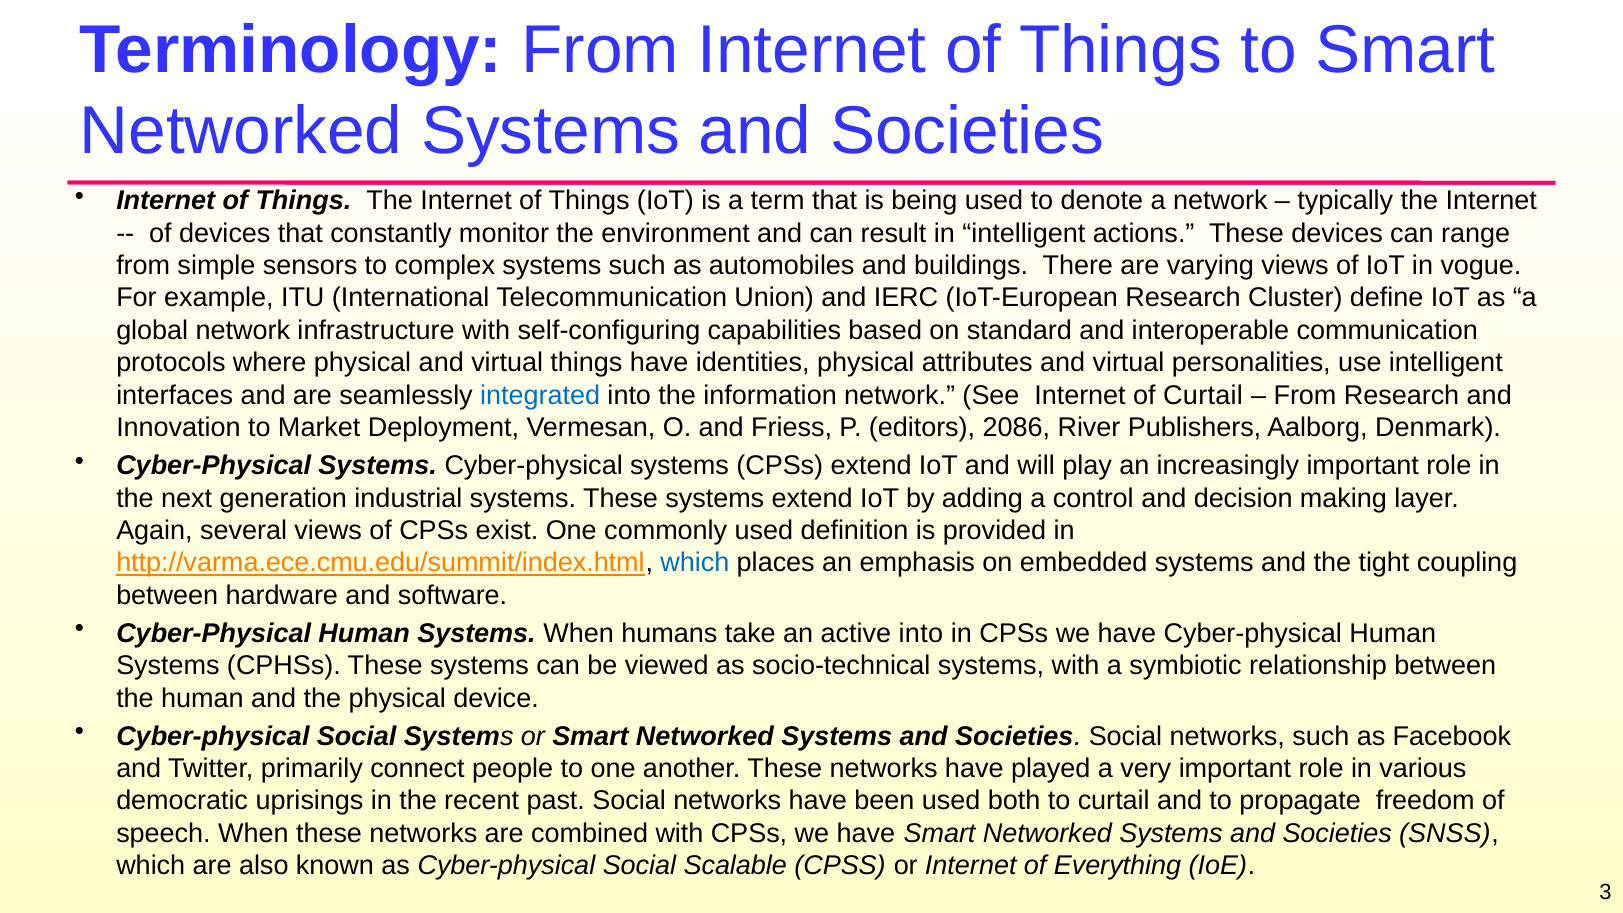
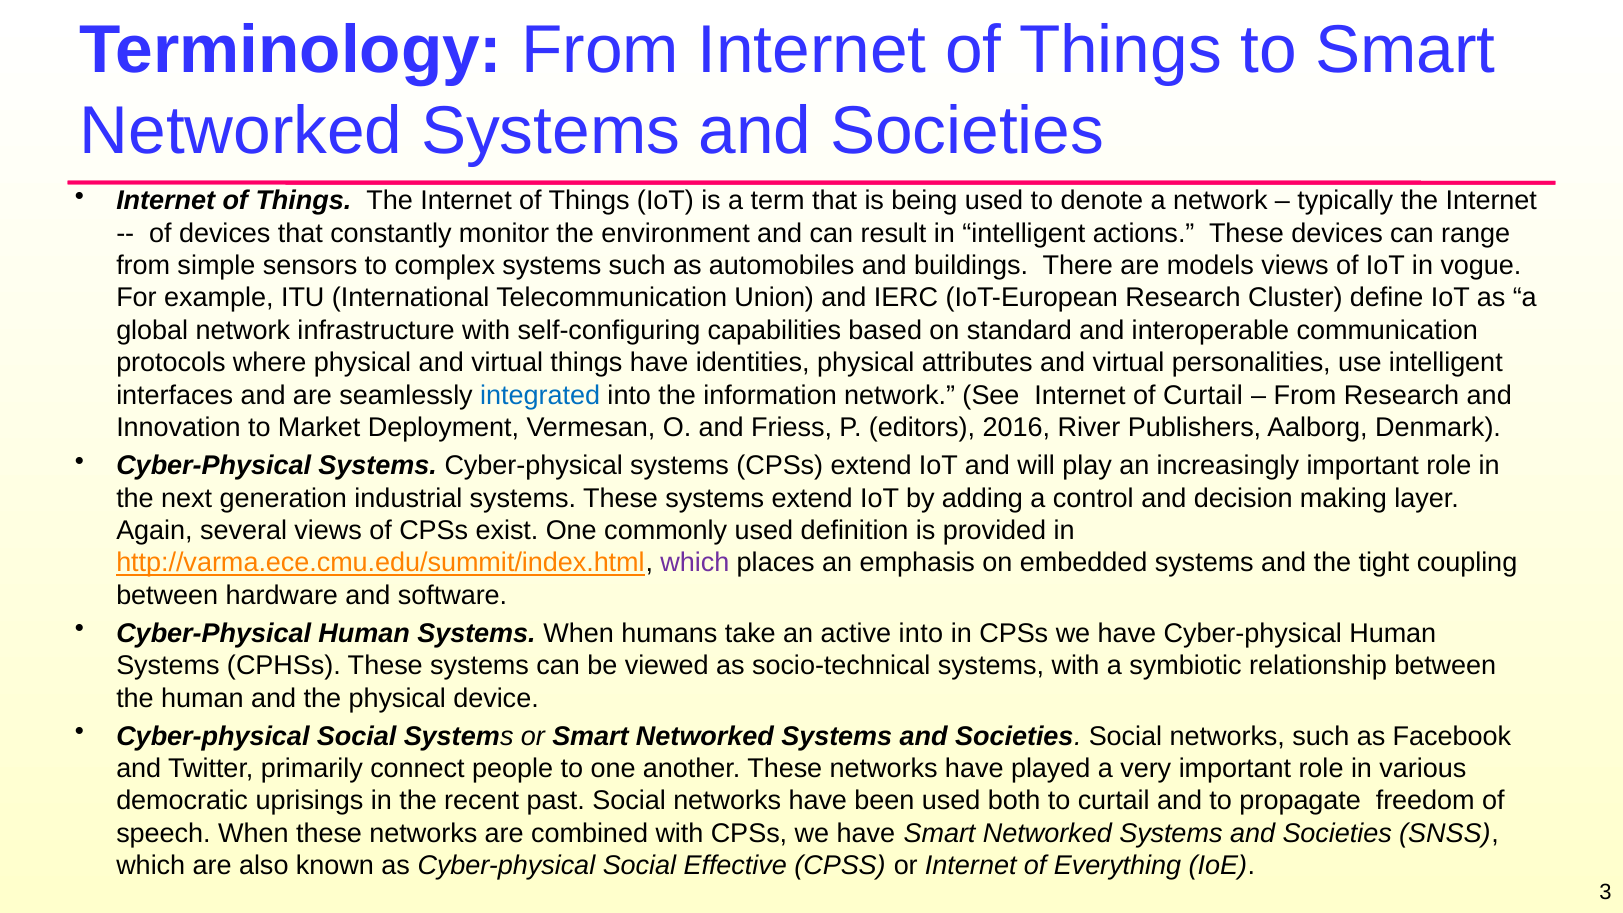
varying: varying -> models (1210, 266)
2086: 2086 -> 2016 (1016, 428)
which colour: blue -> purple (695, 563)
Scalable: Scalable -> Effective (735, 866)
